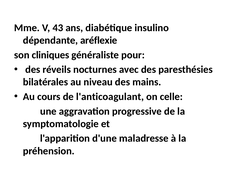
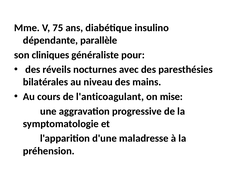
43: 43 -> 75 (58, 28)
aréflexie: aréflexie -> parallèle (99, 40)
celle: celle -> mise (171, 97)
